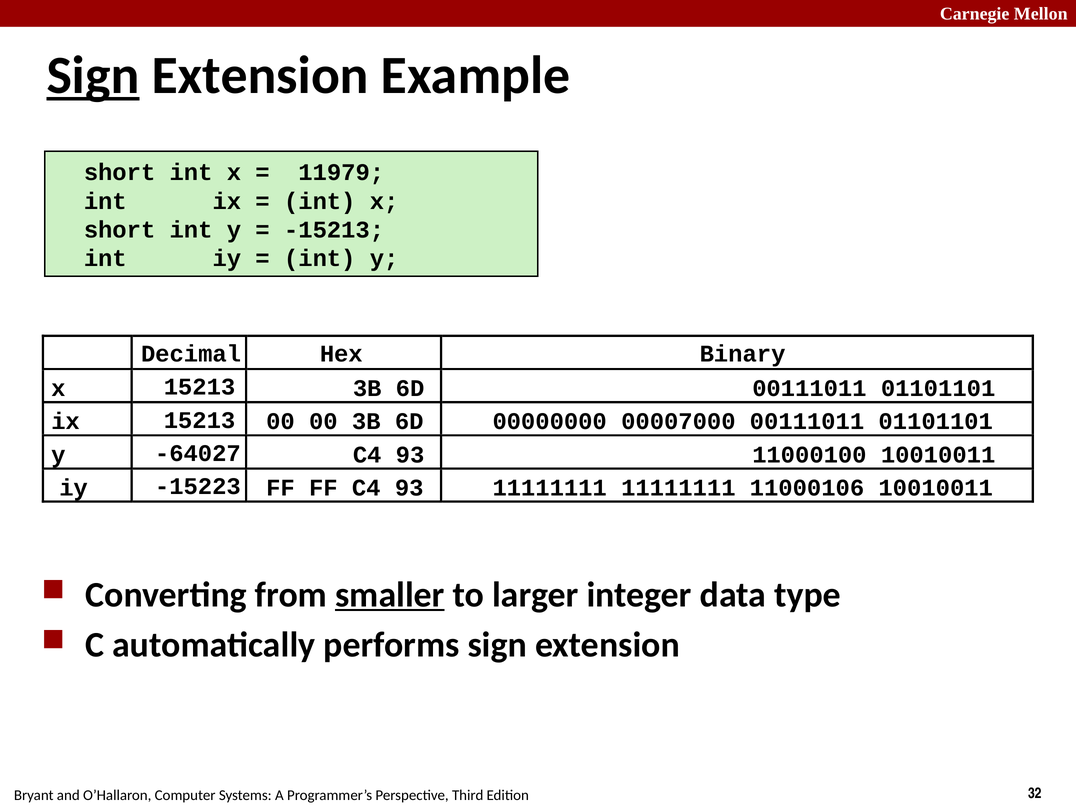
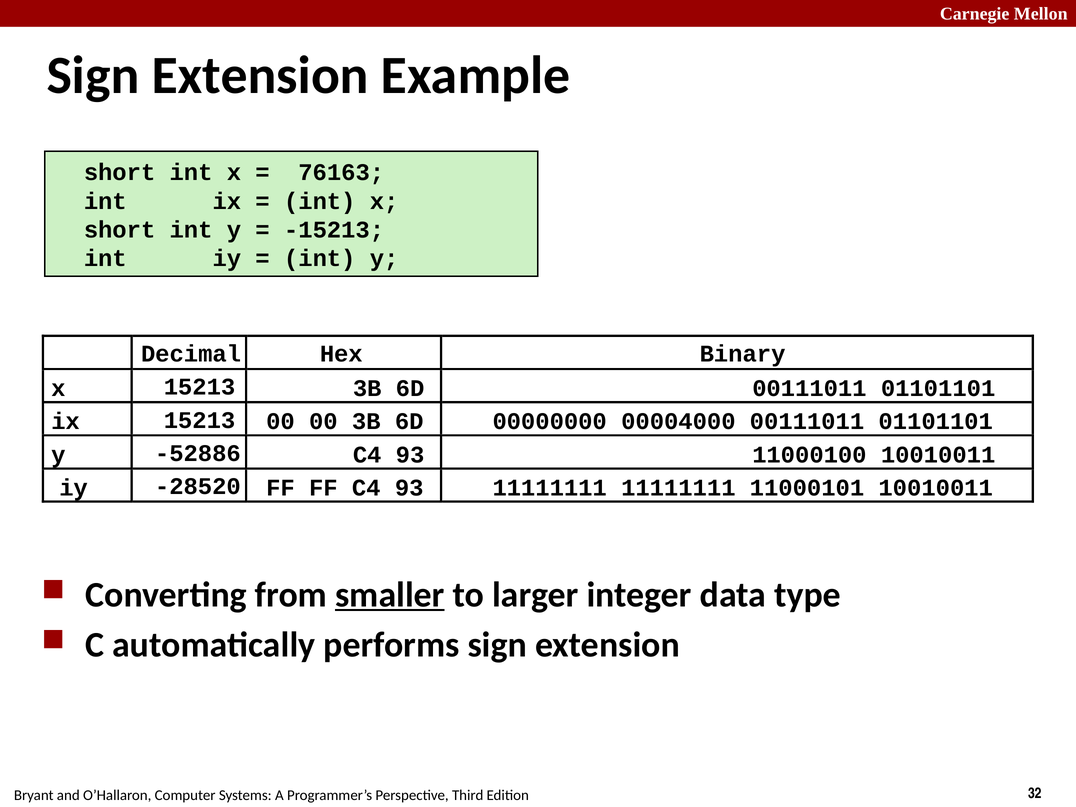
Sign underline: present -> none (93, 76)
11979: 11979 -> 76163 (341, 172)
00007000: 00007000 -> 00004000 (678, 421)
-64027: -64027 -> -52886 (198, 453)
-15223: -15223 -> -28520 (198, 487)
11000106: 11000106 -> 11000101 (807, 488)
